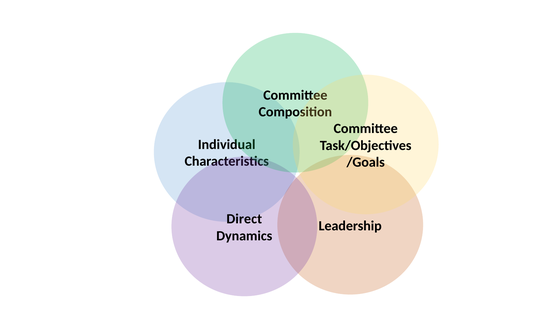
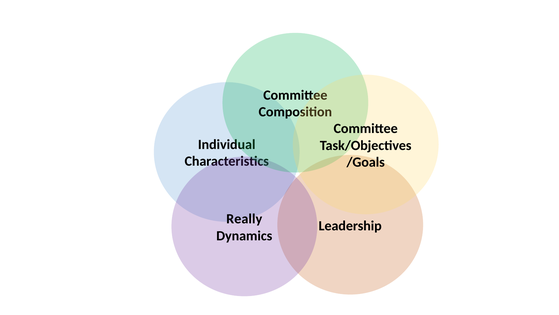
Direct: Direct -> Really (244, 219)
